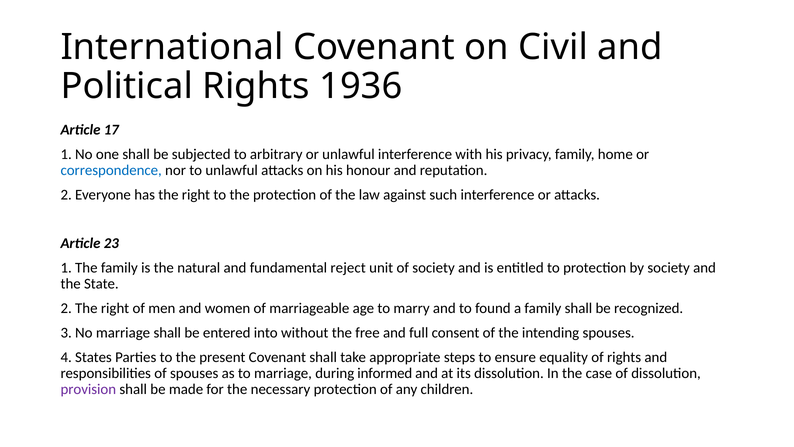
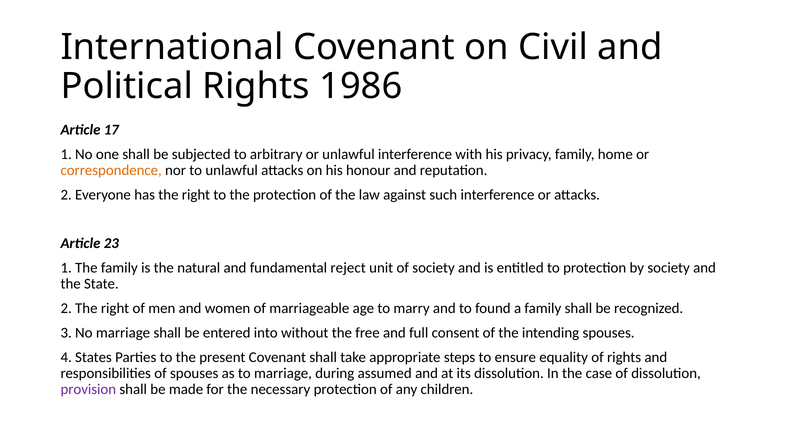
1936: 1936 -> 1986 (361, 86)
correspondence colour: blue -> orange (111, 170)
informed: informed -> assumed (385, 373)
